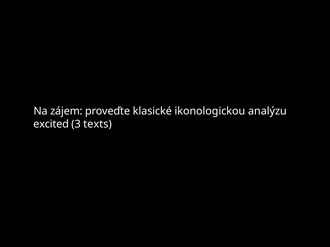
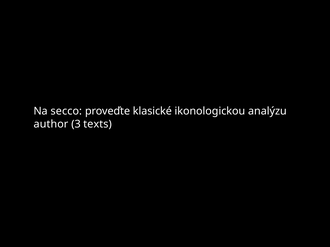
zájem: zájem -> secco (66, 111)
excited: excited -> author (51, 124)
